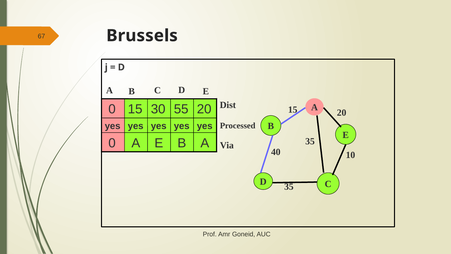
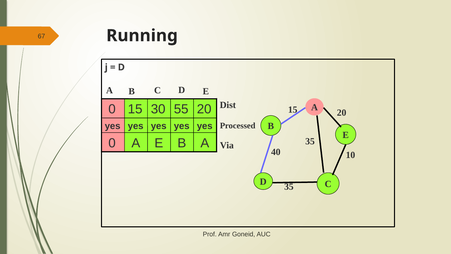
Brussels: Brussels -> Running (142, 36)
